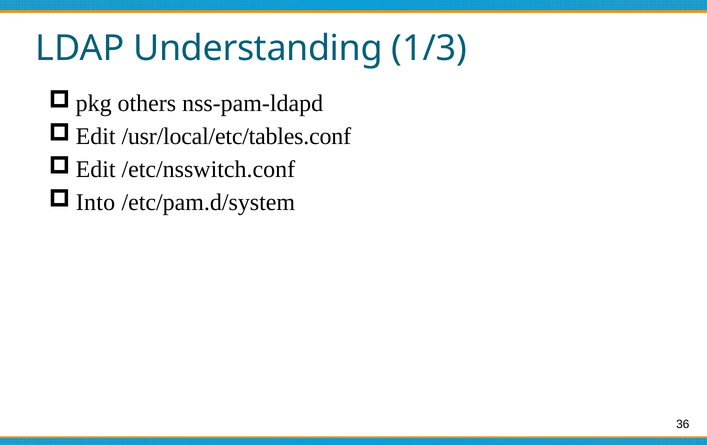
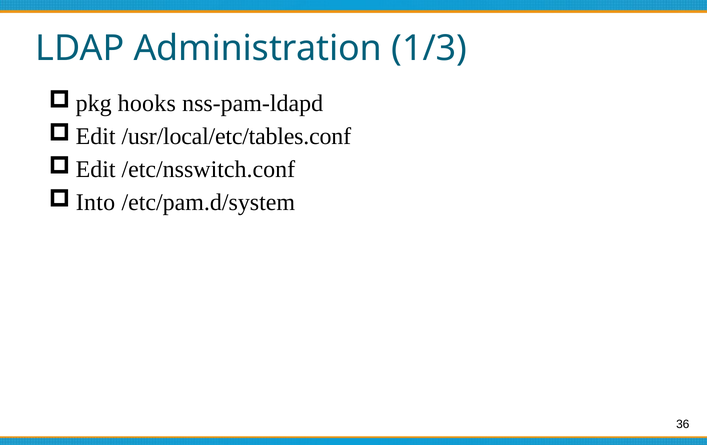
Understanding: Understanding -> Administration (258, 49)
others: others -> hooks (147, 104)
